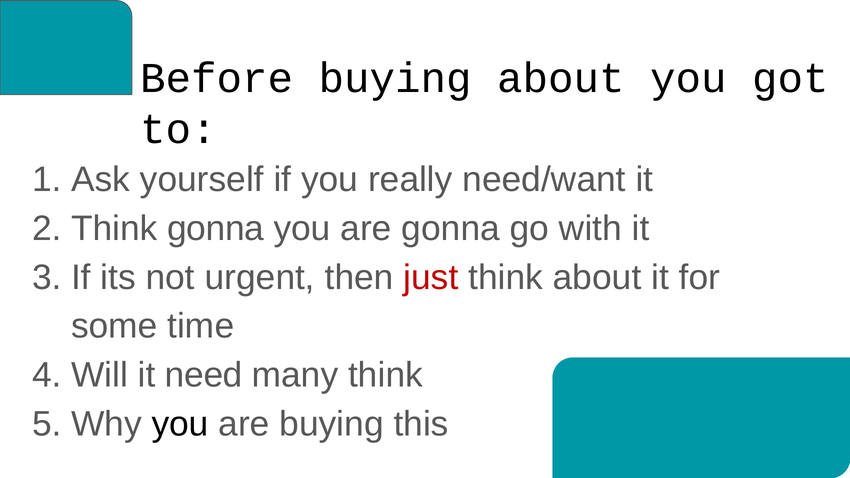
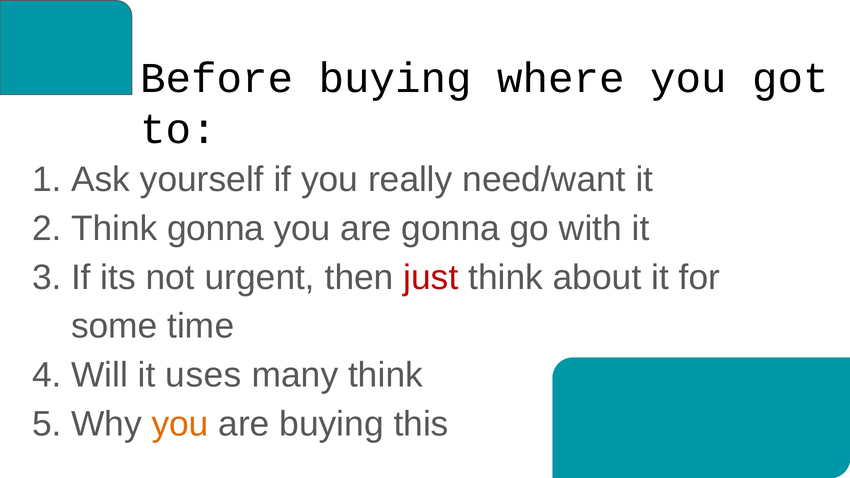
buying about: about -> where (561, 78)
need: need -> uses (203, 375)
you colour: black -> orange (180, 424)
